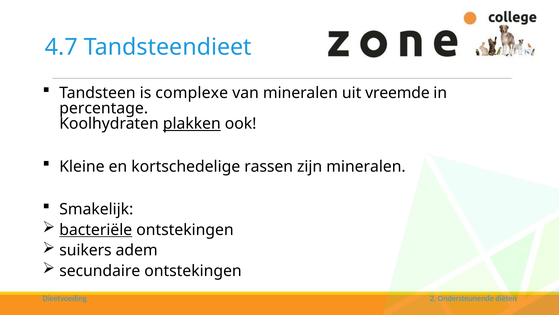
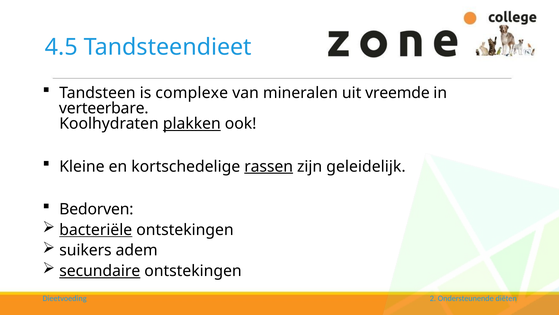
4.7: 4.7 -> 4.5 (61, 47)
percentage: percentage -> verteerbare (104, 108)
rassen underline: none -> present (269, 166)
zijn mineralen: mineralen -> geleidelijk (366, 166)
Smakelijk: Smakelijk -> Bedorven (96, 209)
secundaire underline: none -> present (100, 271)
